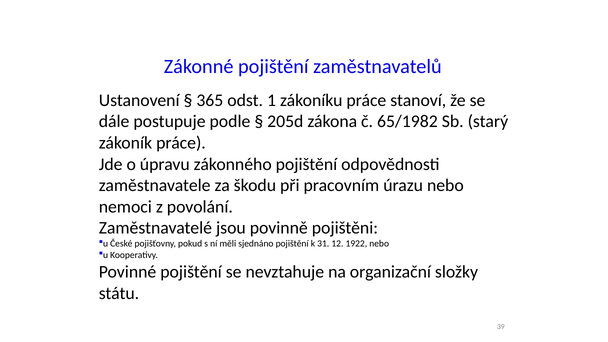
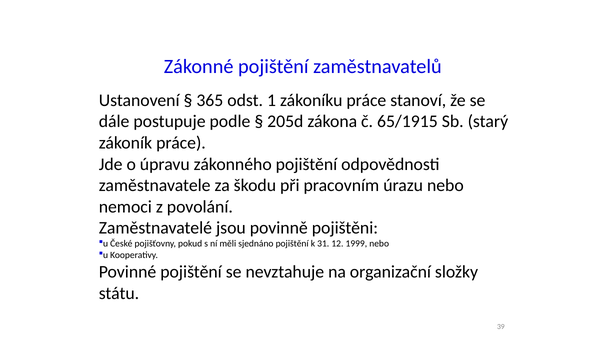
65/1982: 65/1982 -> 65/1915 (407, 122)
1922: 1922 -> 1999 (356, 244)
